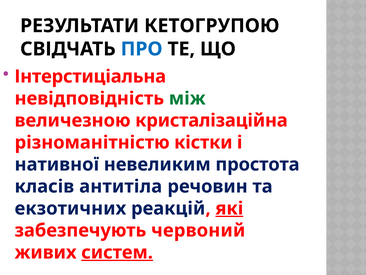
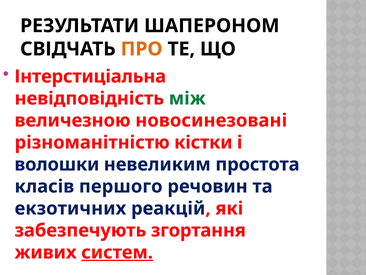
КЕТОГРУПОЮ: КЕТОГРУПОЮ -> ШАПЕРОНОМ (212, 26)
ПРО colour: blue -> orange (142, 49)
кристалізаційна: кристалізаційна -> новосинезовані (211, 120)
нативної: нативної -> волошки (57, 164)
антитіла: антитіла -> першого (121, 186)
які underline: present -> none (229, 208)
червоний: червоний -> згортання (198, 230)
